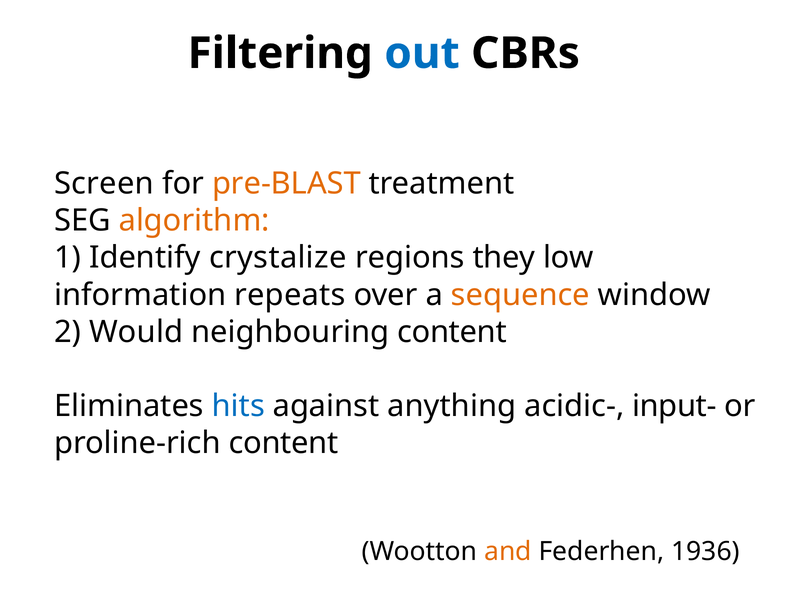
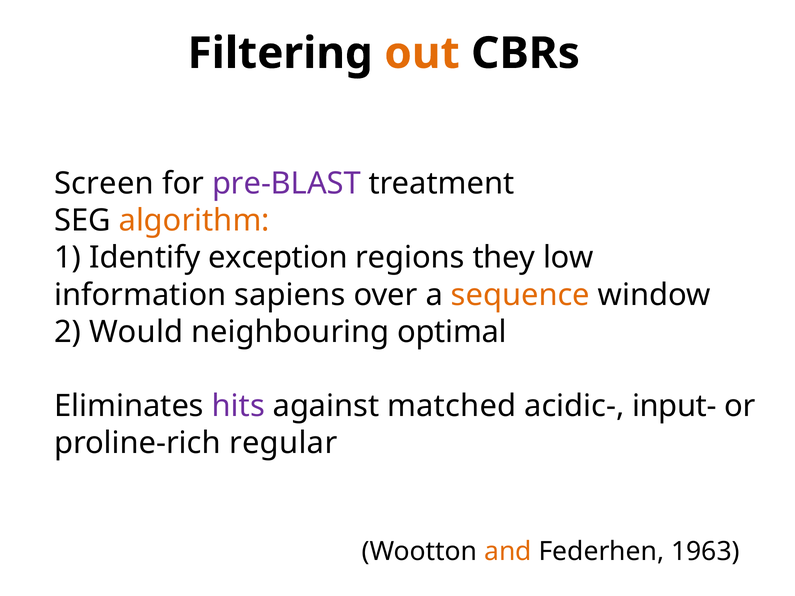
out colour: blue -> orange (422, 53)
pre-BLAST colour: orange -> purple (286, 184)
crystalize: crystalize -> exception (278, 258)
repeats: repeats -> sapiens (290, 295)
neighbouring content: content -> optimal (452, 332)
hits colour: blue -> purple (238, 406)
anything: anything -> matched (452, 406)
proline-rich content: content -> regular (283, 443)
1936: 1936 -> 1963 (705, 552)
